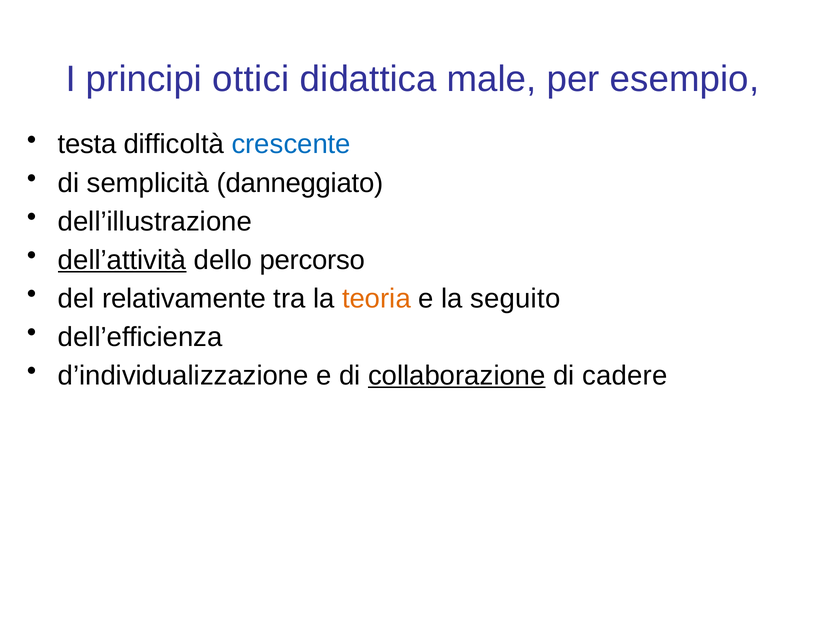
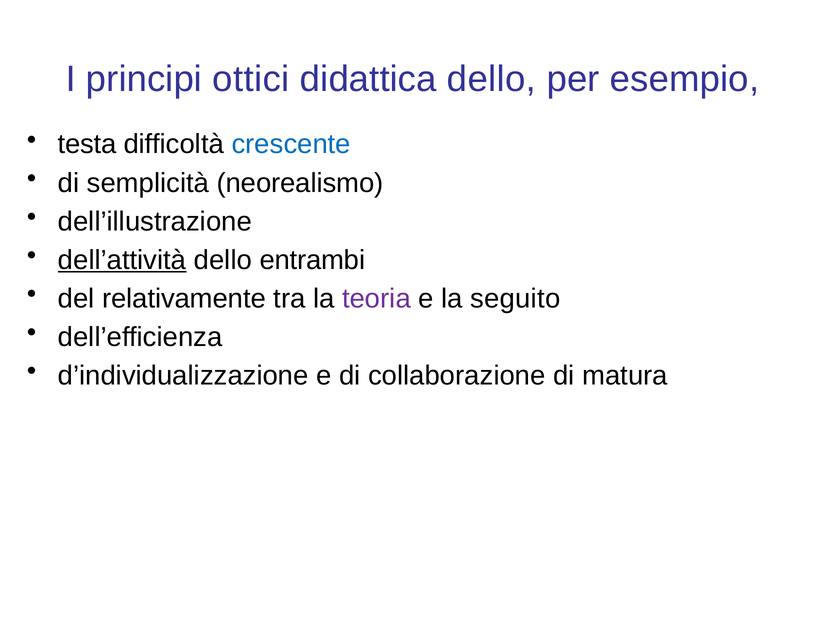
didattica male: male -> dello (491, 79)
danneggiato: danneggiato -> neorealismo (300, 183)
percorso: percorso -> entrambi (312, 260)
teoria colour: orange -> purple (376, 298)
collaborazione underline: present -> none (457, 375)
cadere: cadere -> matura (625, 375)
